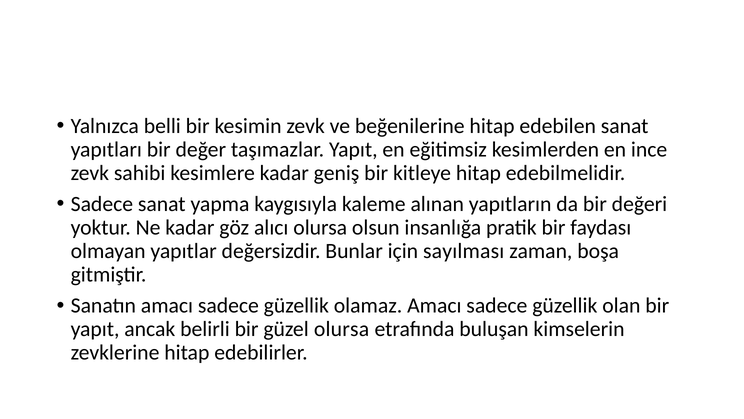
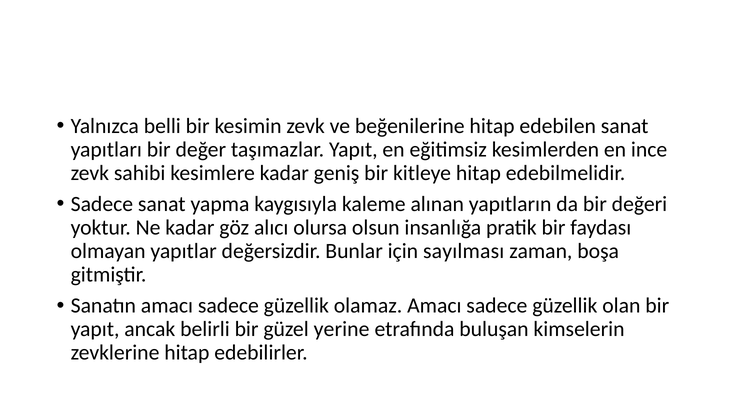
güzel olursa: olursa -> yerine (342, 329)
